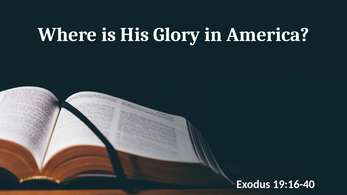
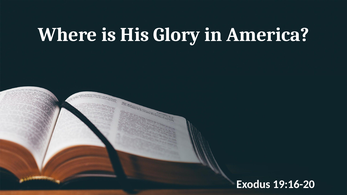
19:16-40: 19:16-40 -> 19:16-20 (294, 185)
